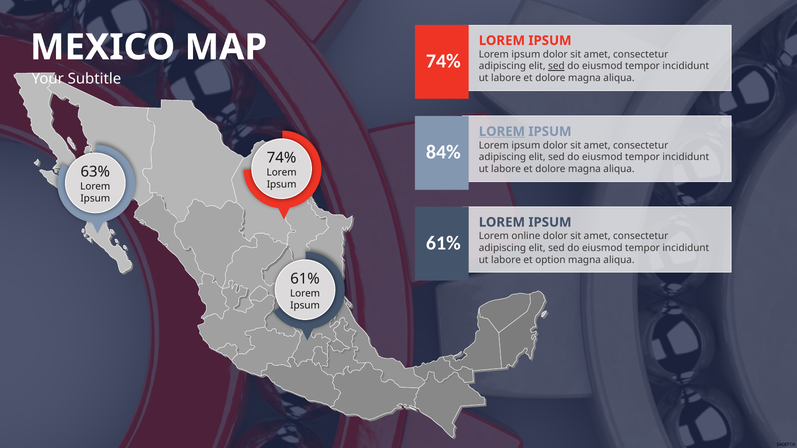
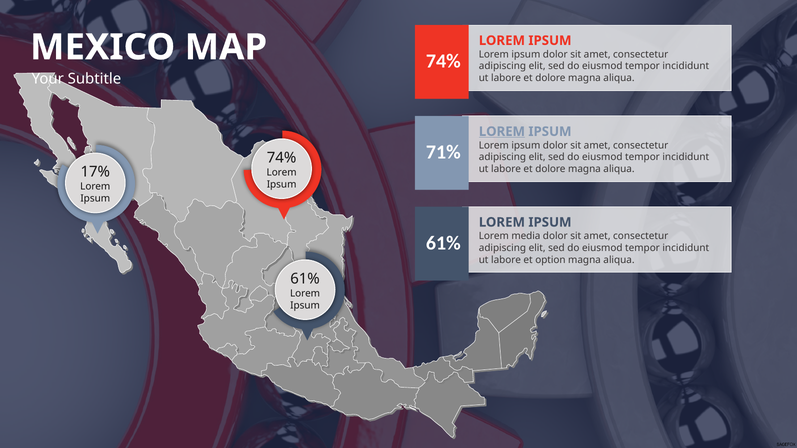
sed underline: present -> none (556, 66)
84%: 84% -> 71% (443, 152)
63%: 63% -> 17% (95, 172)
online: online -> media (526, 236)
